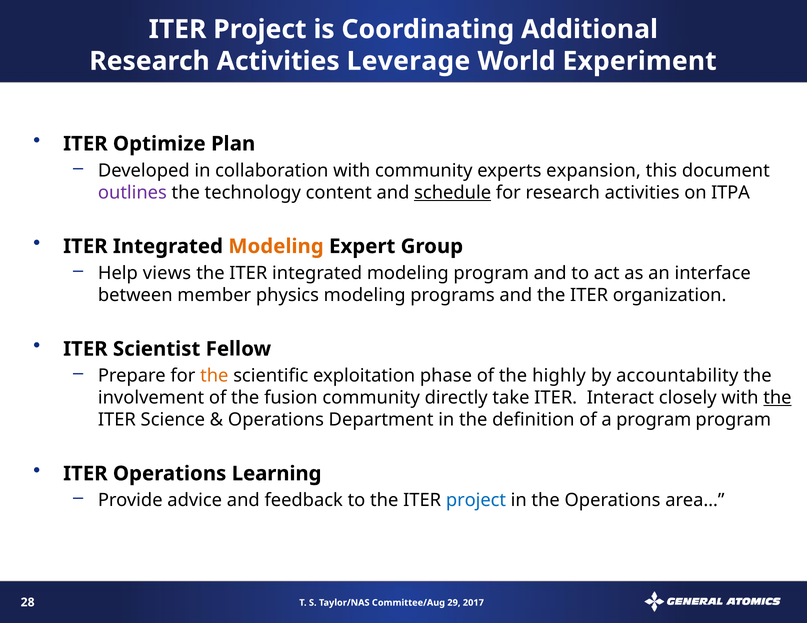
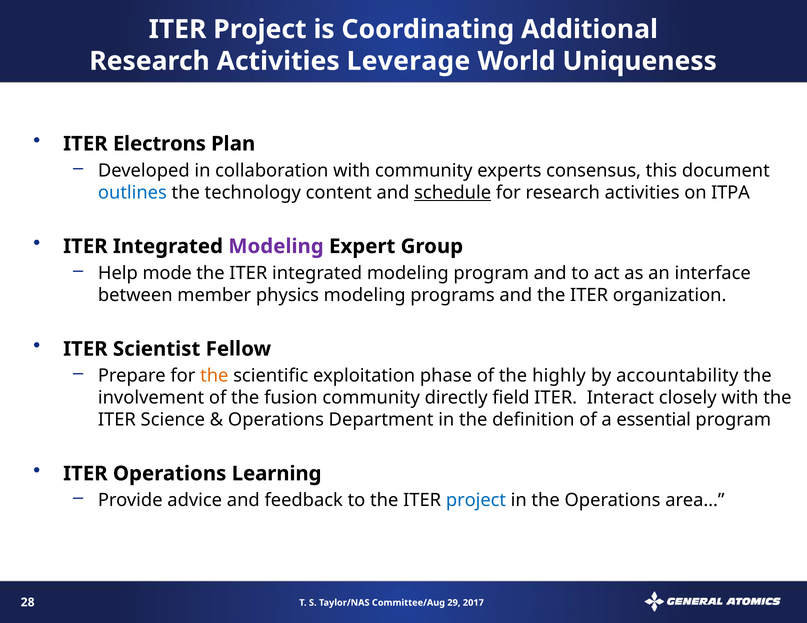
Experiment: Experiment -> Uniqueness (640, 61)
Optimize: Optimize -> Electrons (159, 144)
expansion: expansion -> consensus (594, 171)
outlines colour: purple -> blue (132, 193)
Modeling colour: orange -> purple (276, 247)
views: views -> mode (167, 273)
take: take -> field (511, 398)
the underline: present -> none (777, 398)
a program: program -> essential (654, 420)
